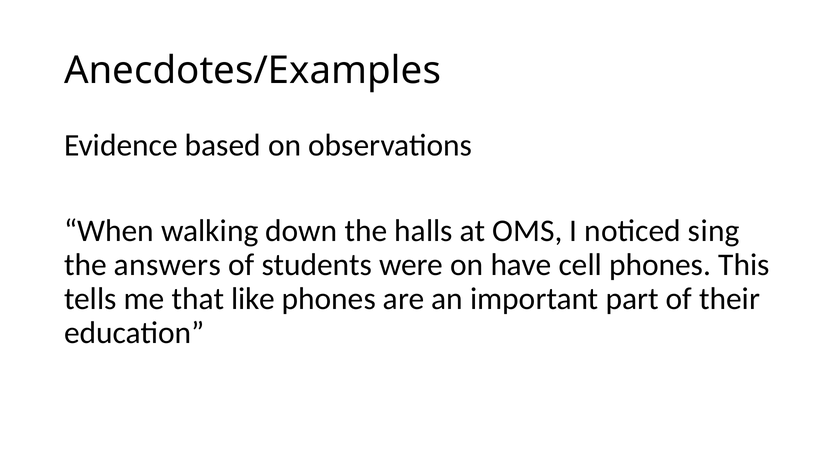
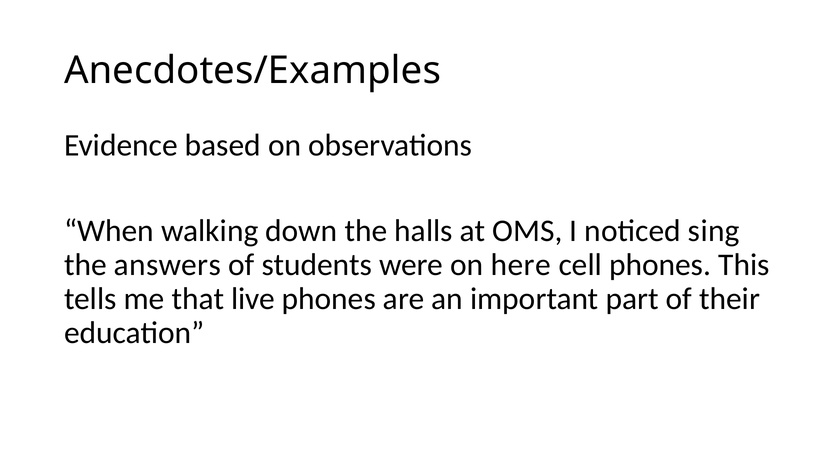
have: have -> here (521, 265)
like: like -> live (253, 299)
